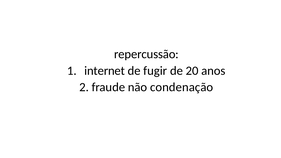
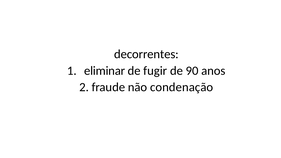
repercussão: repercussão -> decorrentes (146, 54)
internet: internet -> eliminar (105, 71)
20: 20 -> 90 (192, 71)
